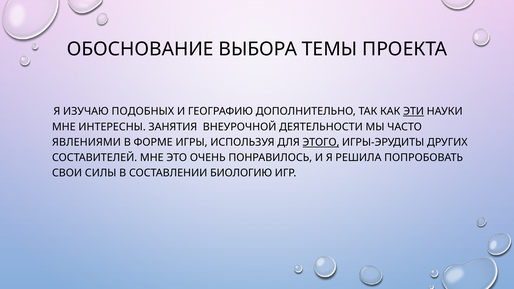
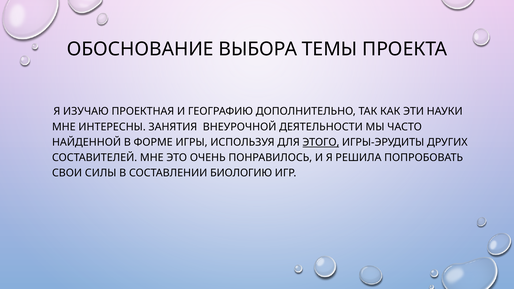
ПОДОБНЫХ: ПОДОБНЫХ -> ПРОЕКТНАЯ (143, 111)
ЭТИ underline: present -> none (414, 111)
ЯВЛЕНИЯМИ: ЯВЛЕНИЯМИ -> НАЙДЕННОЙ (87, 142)
